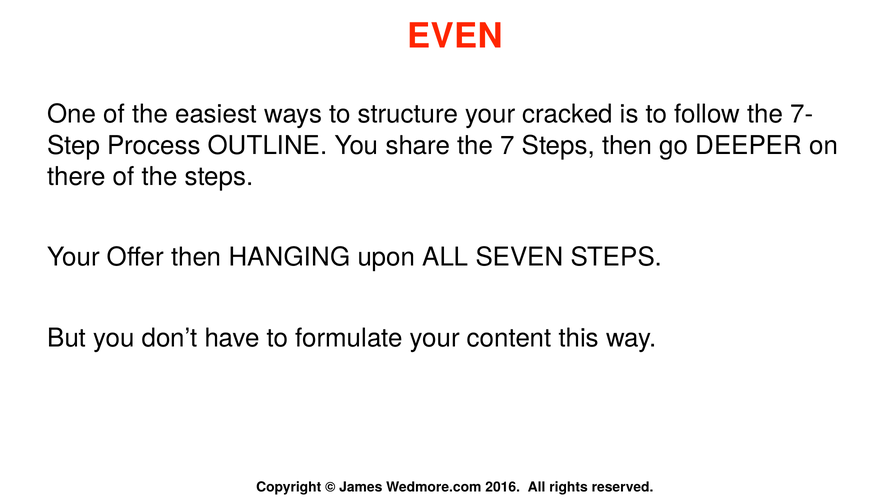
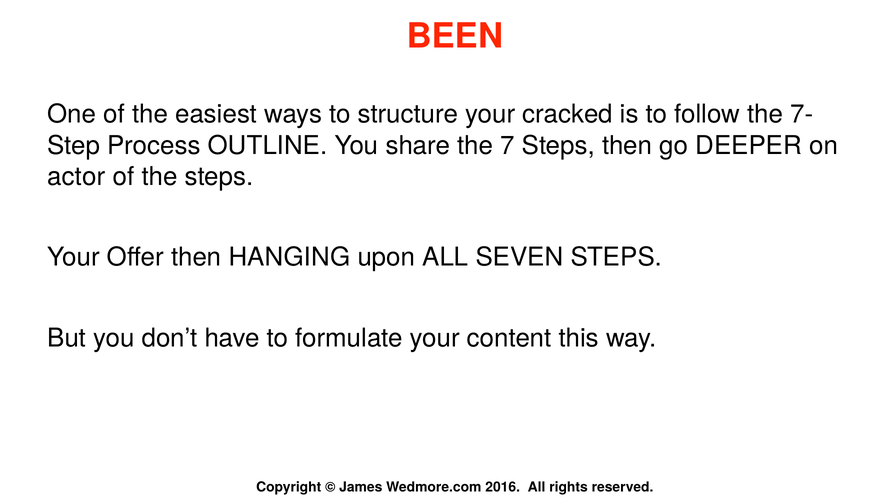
EVEN: EVEN -> BEEN (455, 36)
there: there -> actor (76, 176)
